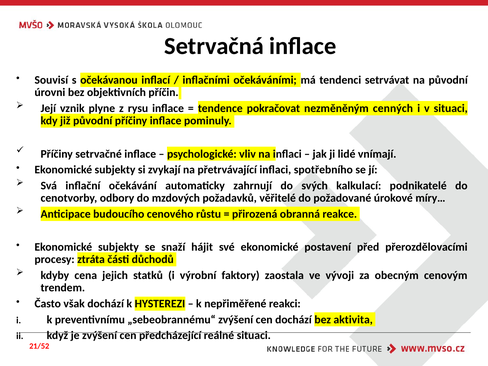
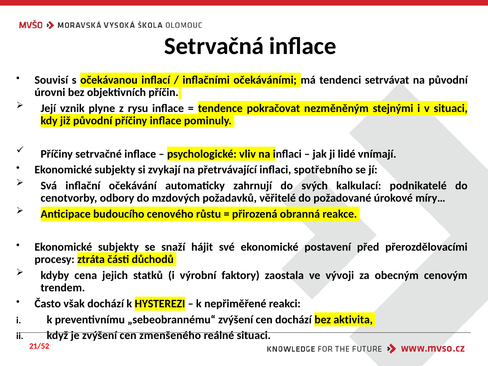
cenných: cenných -> stejnými (393, 108)
předcházející: předcházející -> zmenšeného (170, 335)
